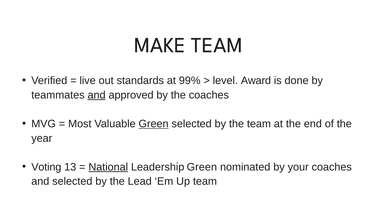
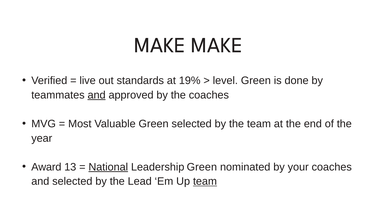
MAKE TEAM: TEAM -> MAKE (217, 45)
99%: 99% -> 19% (190, 80)
level Award: Award -> Green (256, 80)
Green underline: present -> none (154, 123)
Voting: Voting -> Award (46, 167)
team underline: none -> present (205, 181)
